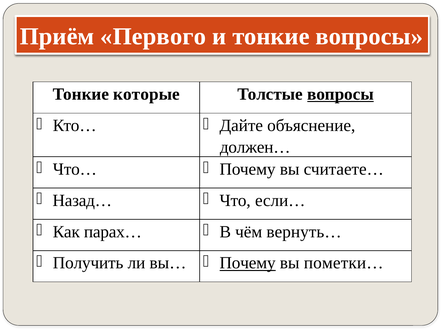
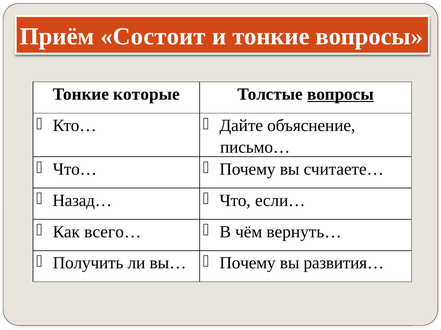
Первого: Первого -> Состоит (153, 36)
должен…: должен… -> письмо… (255, 148)
парах…: парах… -> всего… (113, 232)
Почему underline: present -> none (248, 264)
пометки…: пометки… -> развития… (344, 264)
